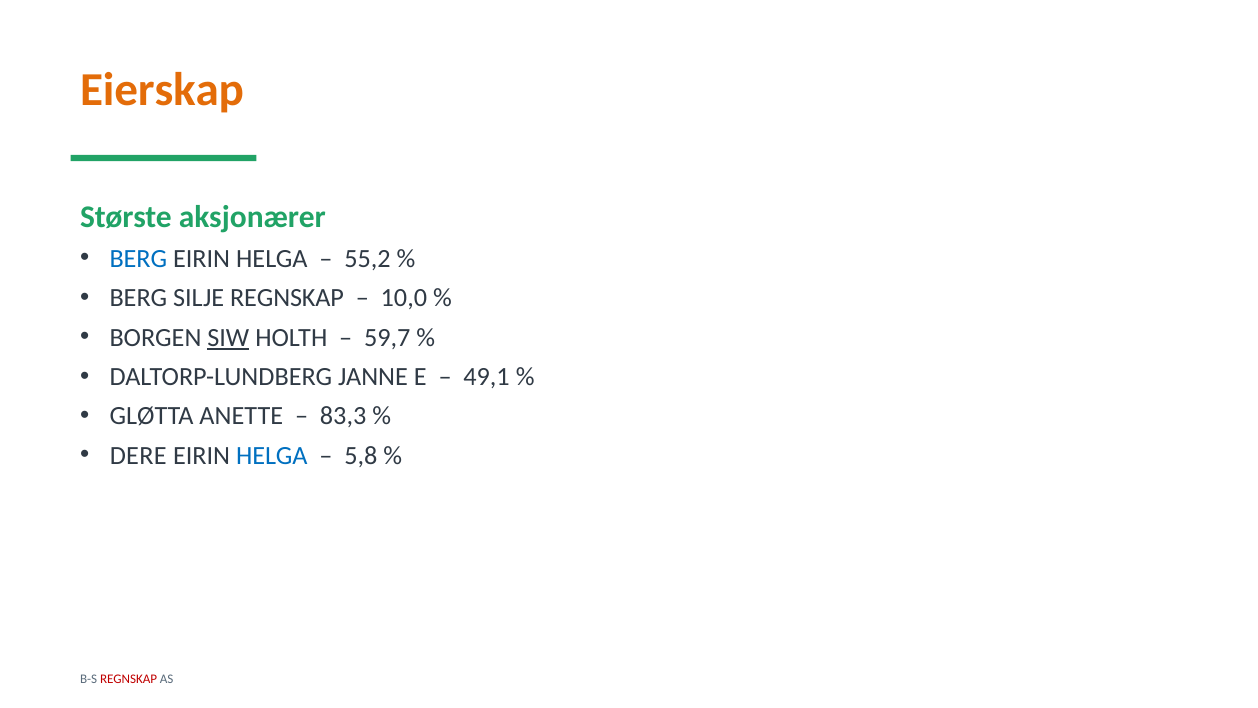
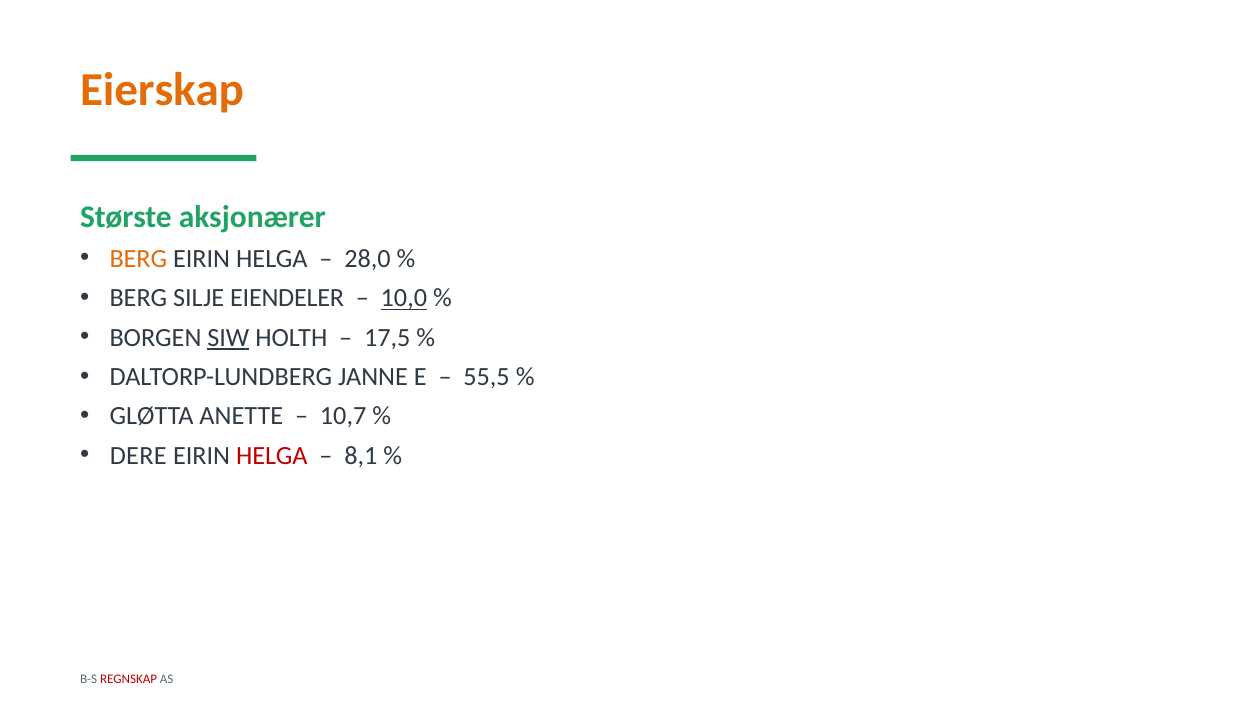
BERG colour: blue -> orange (138, 259)
55,2: 55,2 -> 28,0 (367, 259)
SILJE REGNSKAP: REGNSKAP -> EIENDELER (287, 298)
10,0 underline: none -> present (404, 298)
59,7: 59,7 -> 17,5 (387, 337)
49,1: 49,1 -> 55,5 (487, 377)
83,3: 83,3 -> 10,7 (343, 416)
HELGA colour: blue -> red (272, 455)
5,8: 5,8 -> 8,1 (361, 455)
